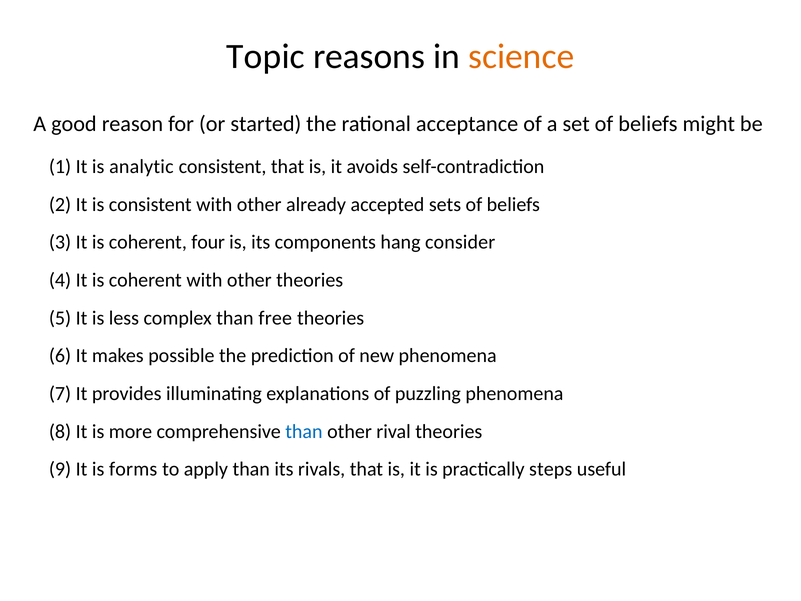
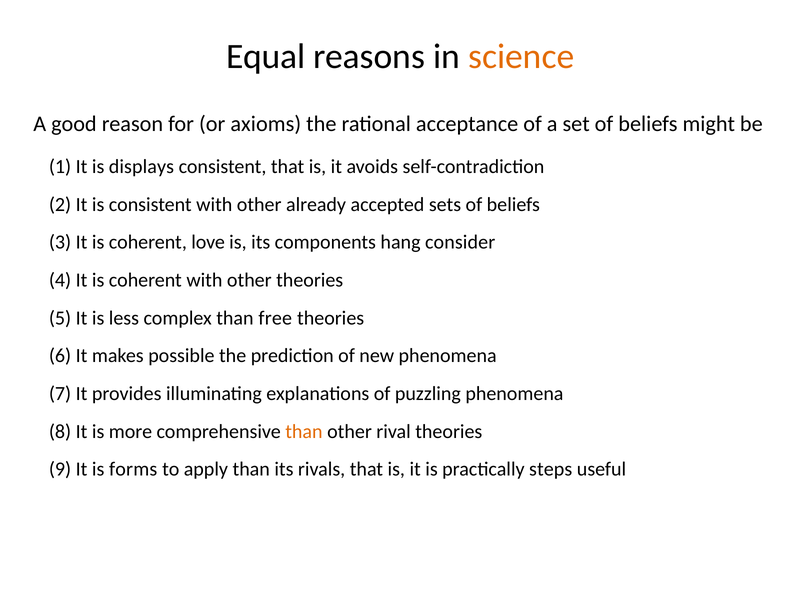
Topic: Topic -> Equal (266, 56)
started: started -> axioms (266, 124)
analytic: analytic -> displays (141, 166)
four: four -> love (208, 242)
than colour: blue -> orange (304, 432)
